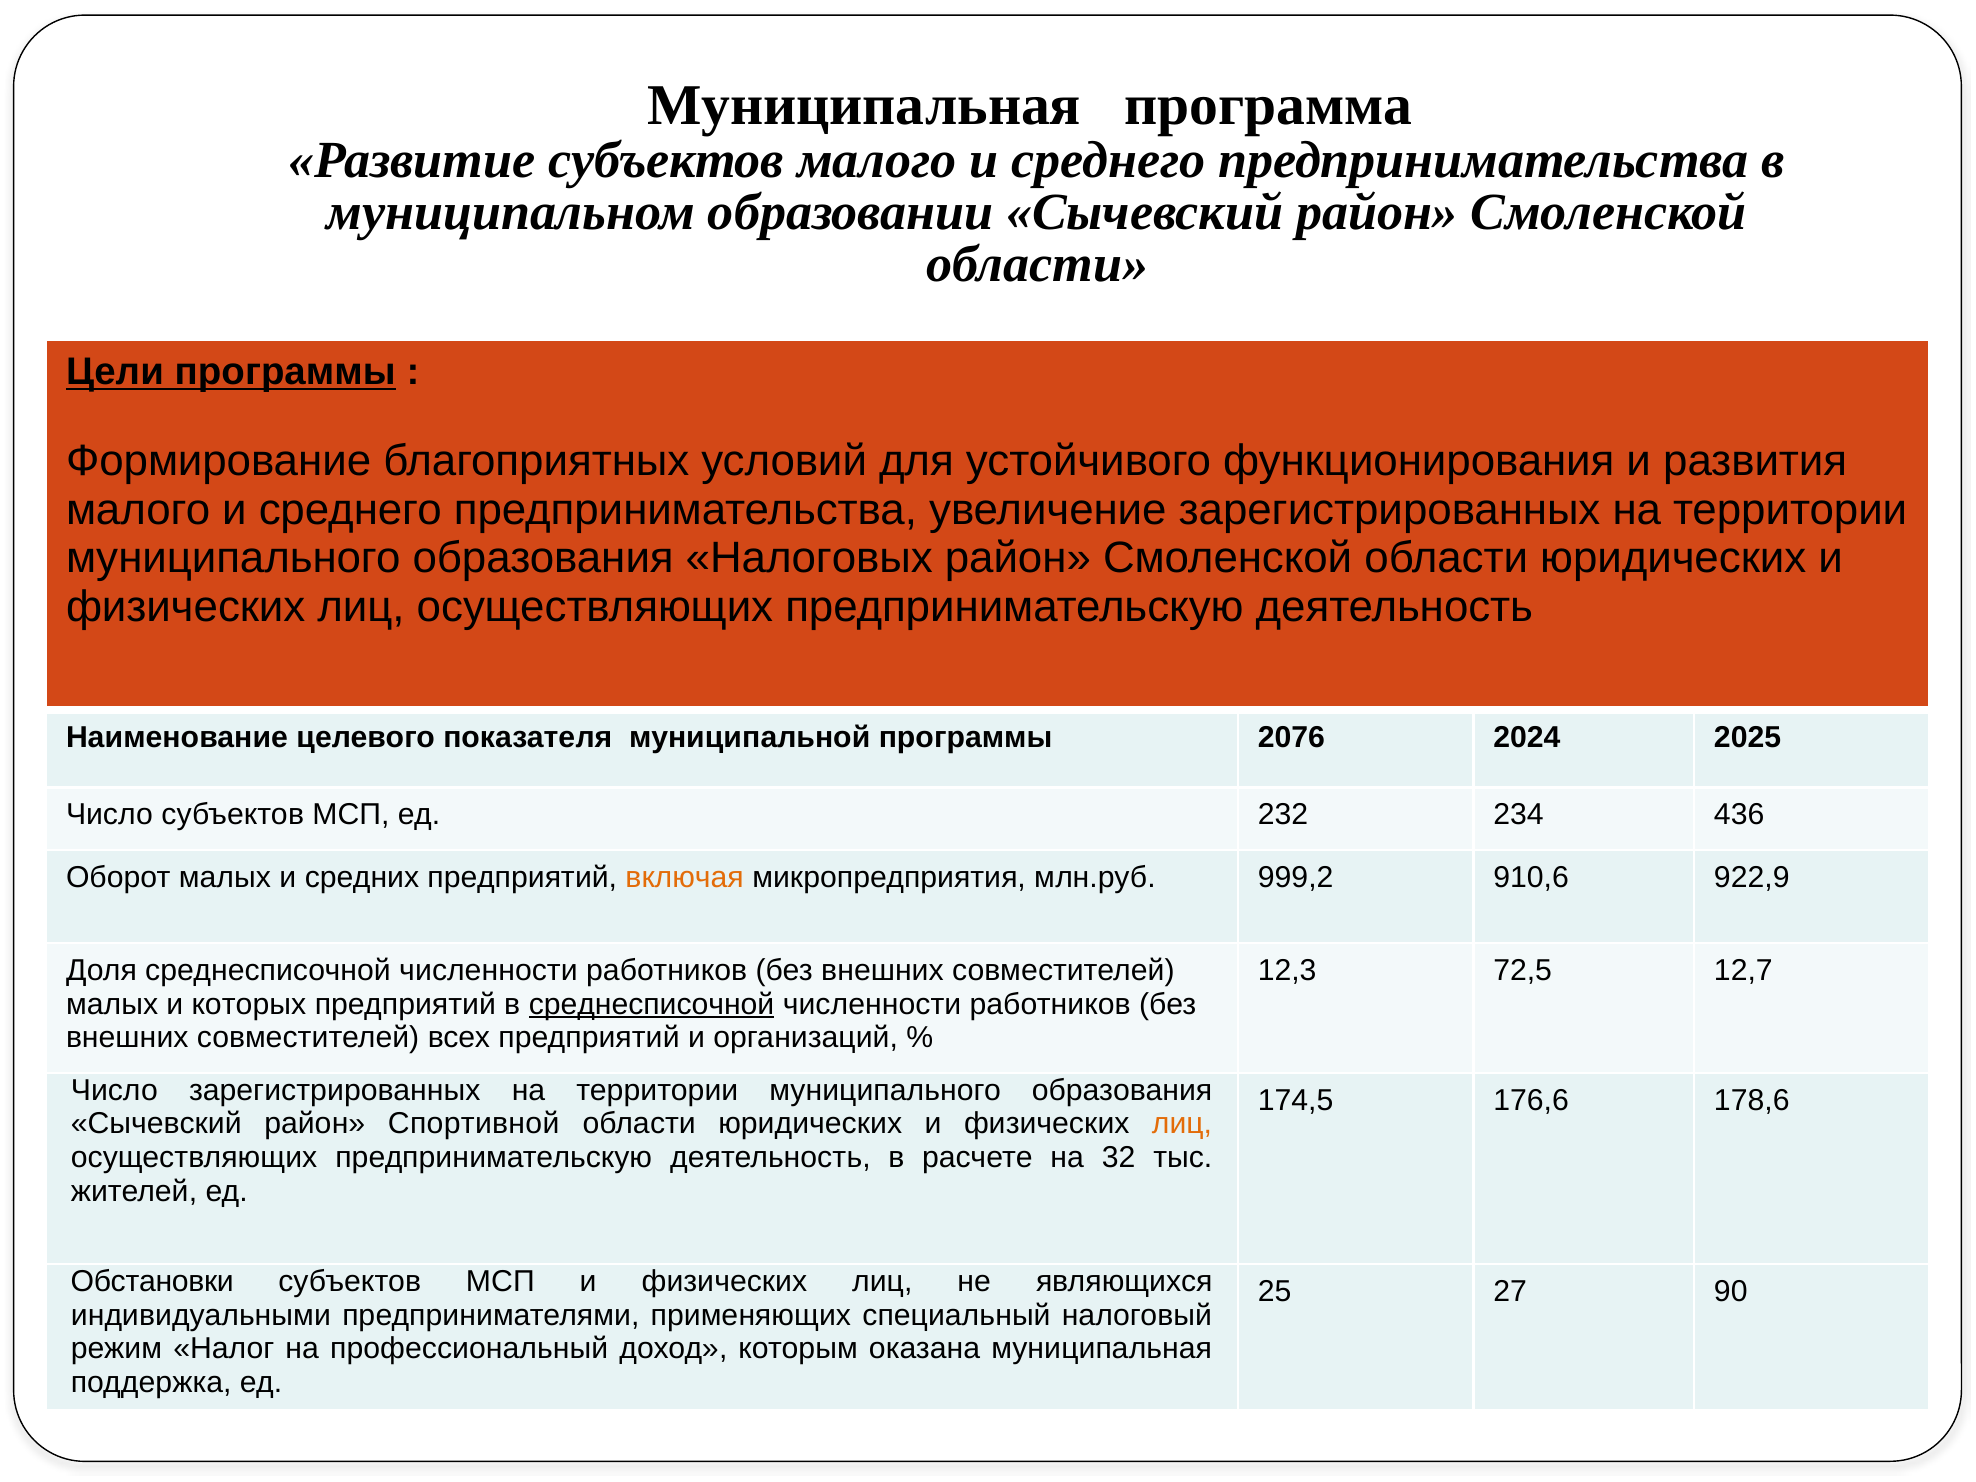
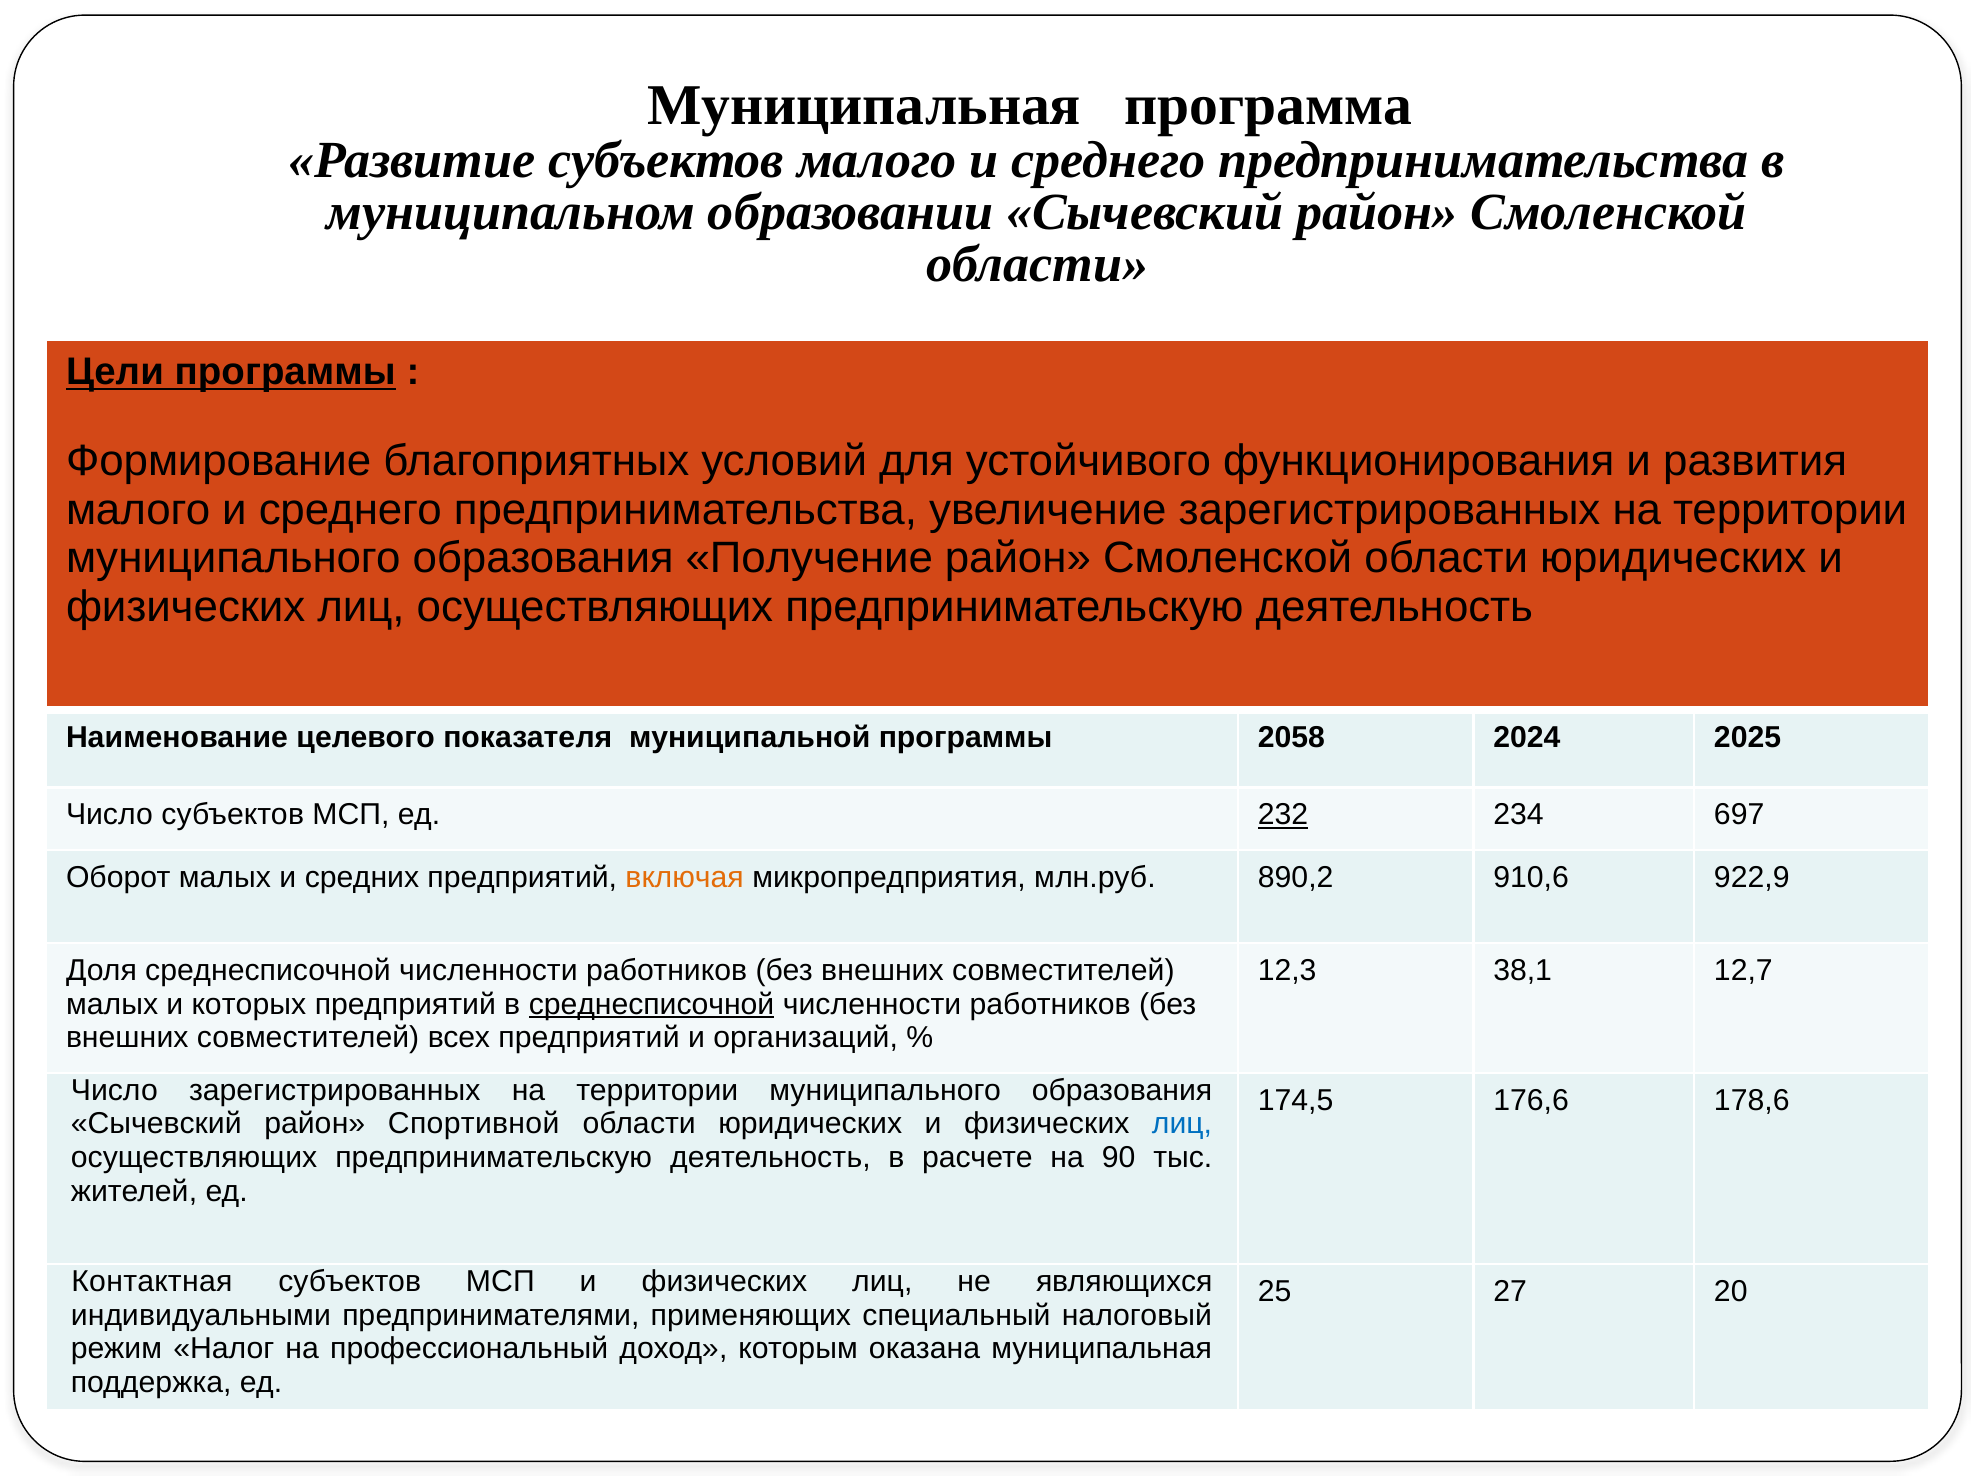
Налоговых: Налоговых -> Получение (809, 558)
2076: 2076 -> 2058 (1291, 737)
232 underline: none -> present (1283, 815)
436: 436 -> 697 (1739, 815)
999,2: 999,2 -> 890,2 (1296, 877)
72,5: 72,5 -> 38,1 (1523, 970)
лиц colour: orange -> blue (1182, 1124)
32: 32 -> 90 (1119, 1158)
Обстановки: Обстановки -> Контактная (152, 1282)
90: 90 -> 20 (1731, 1291)
